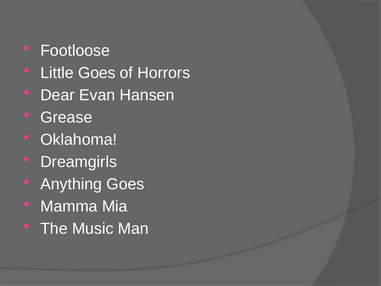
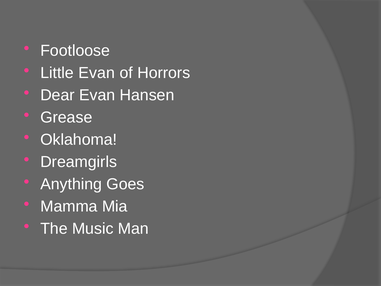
Little Goes: Goes -> Evan (97, 73)
